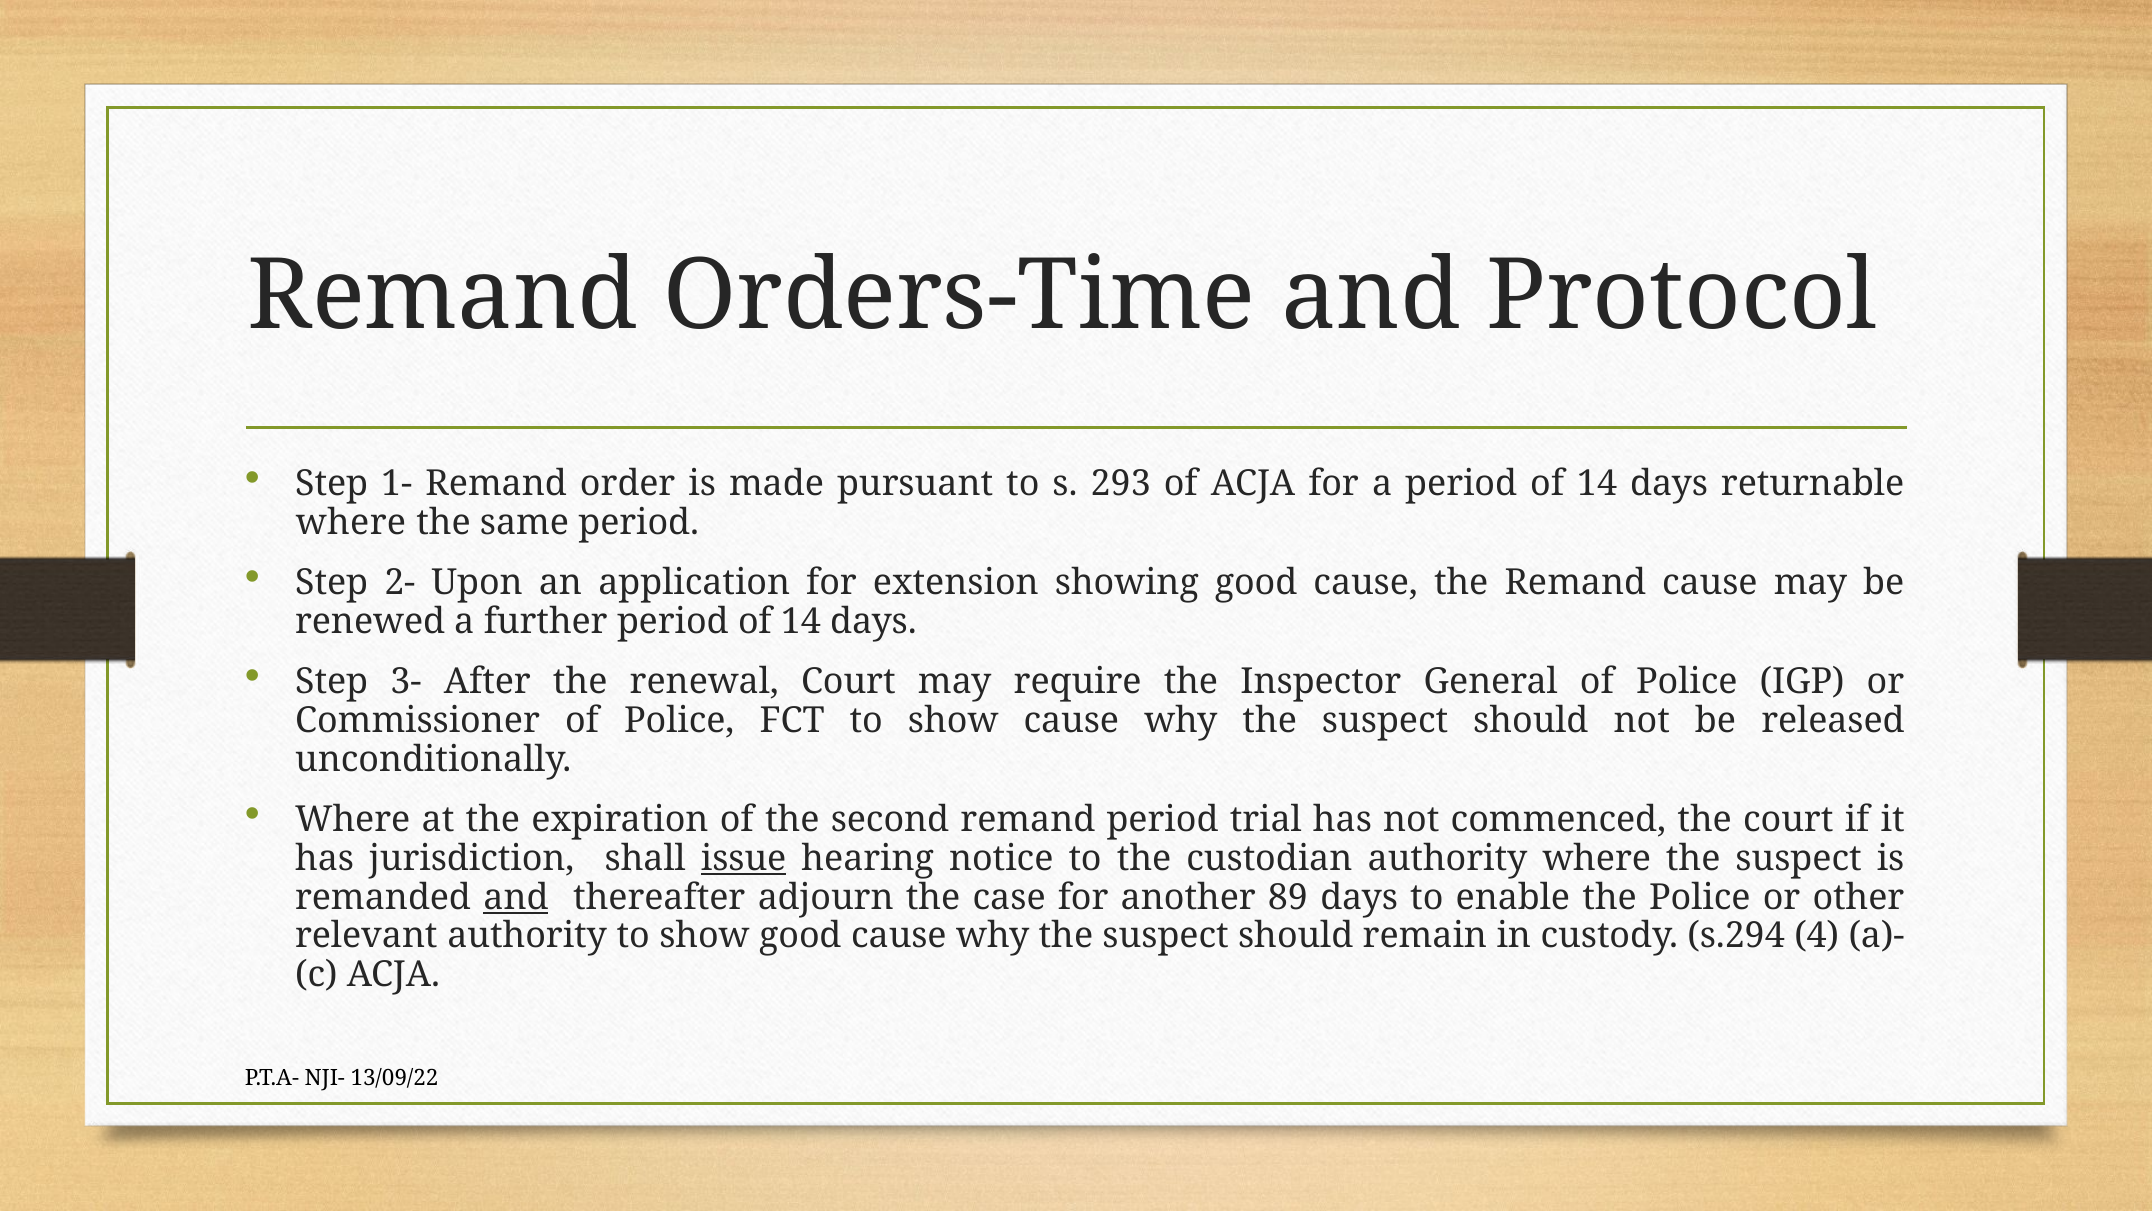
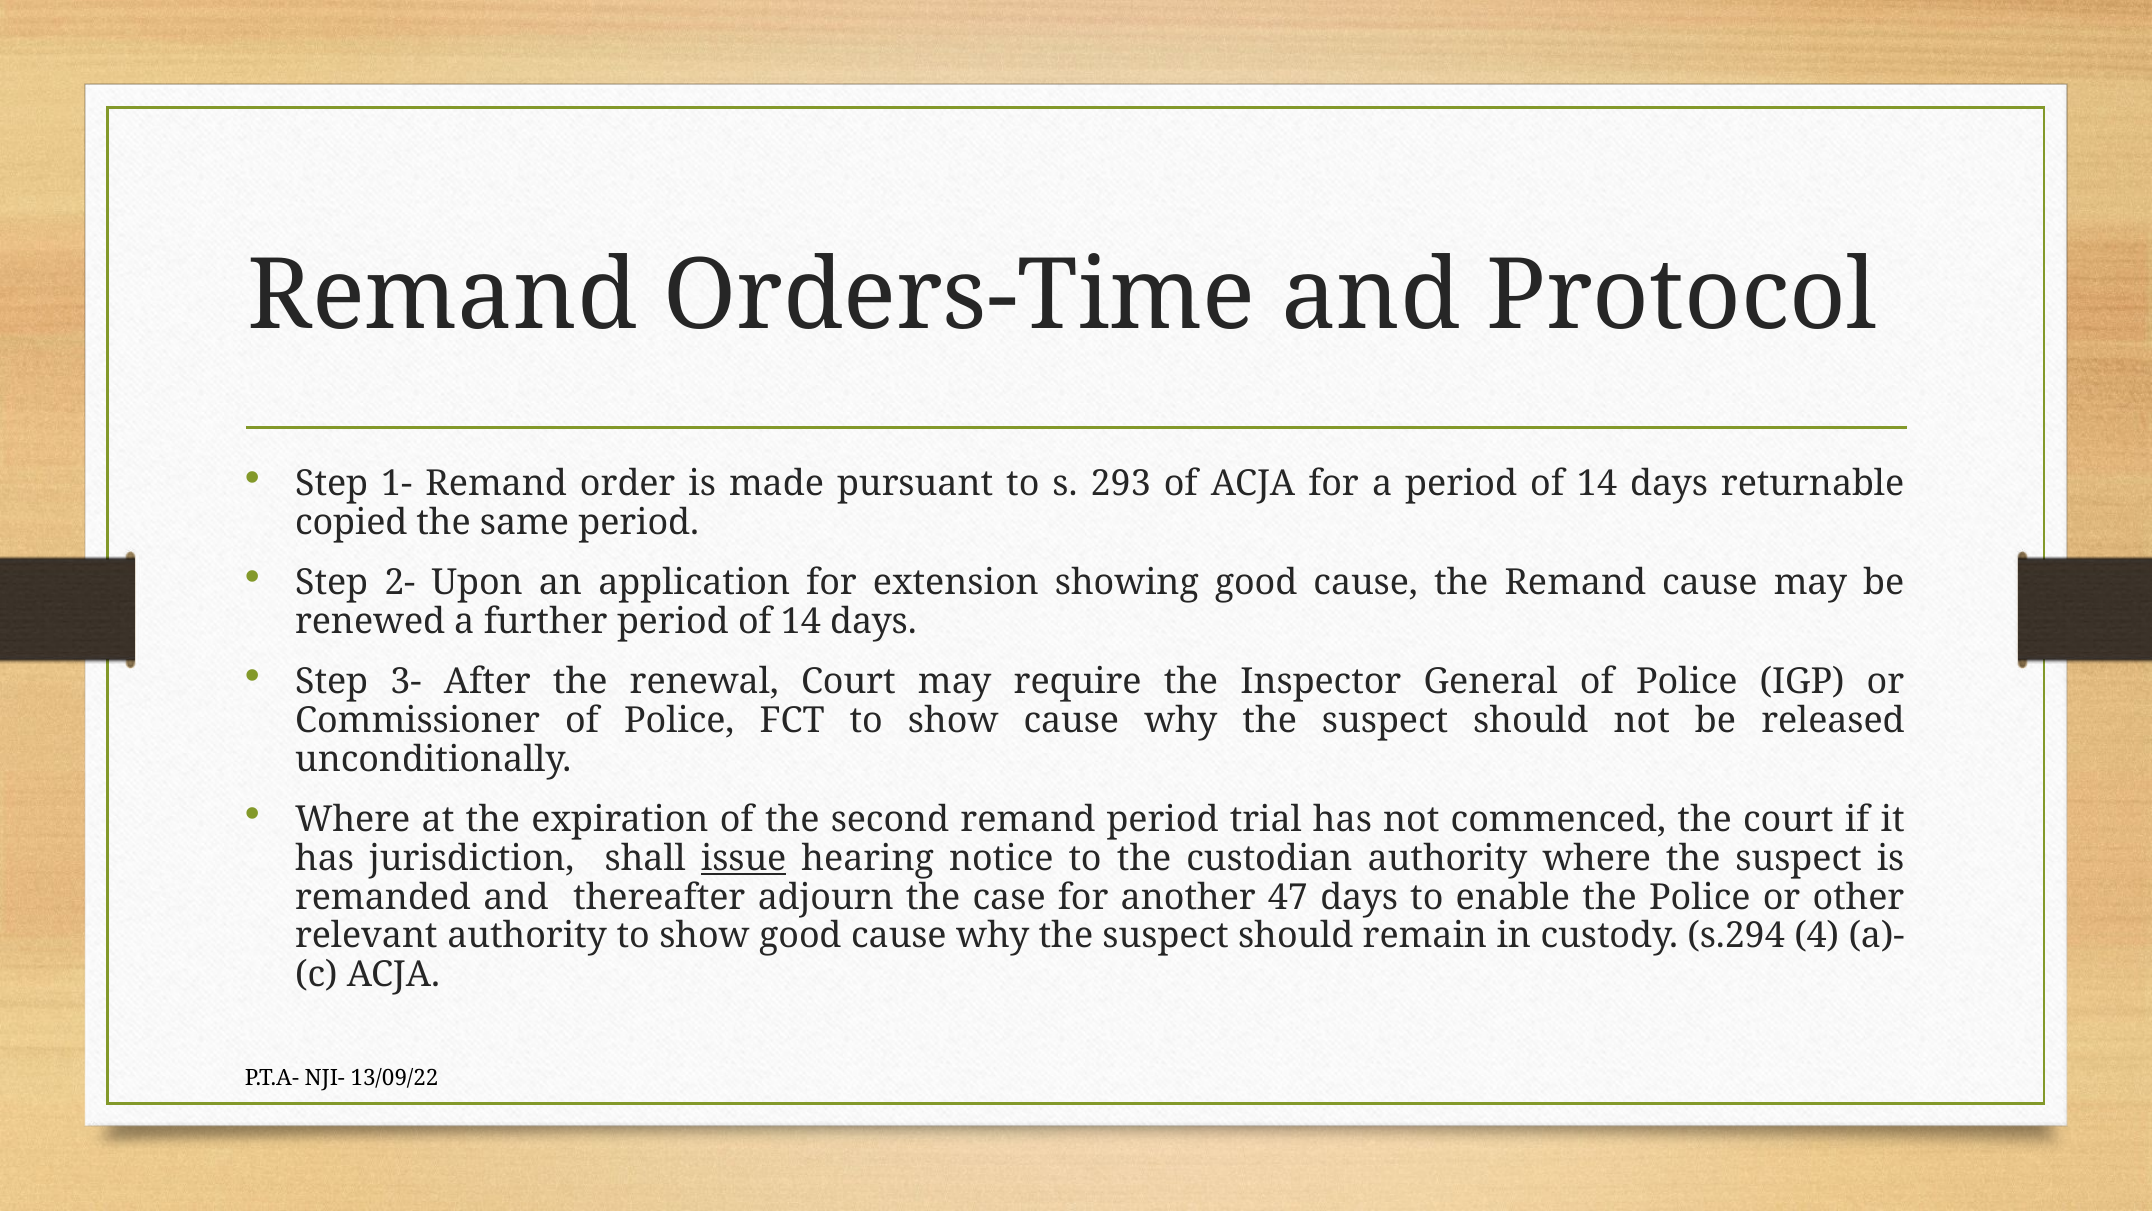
where: where -> copied (351, 522)
and underline: present -> none (516, 897)
89: 89 -> 47 (1288, 897)
